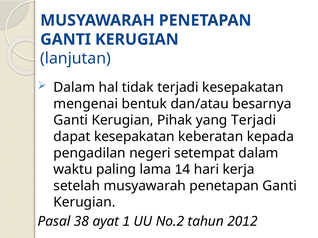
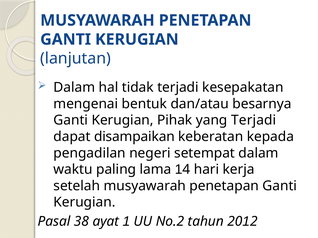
dapat kesepakatan: kesepakatan -> disampaikan (134, 137)
